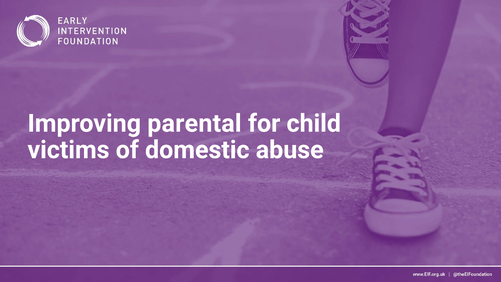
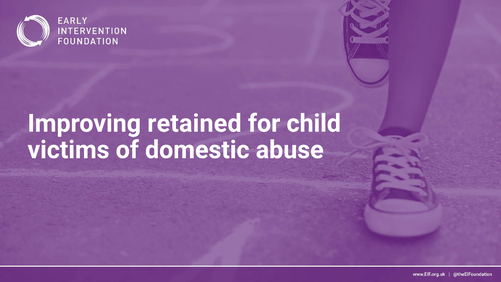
parental: parental -> retained (194, 123)
